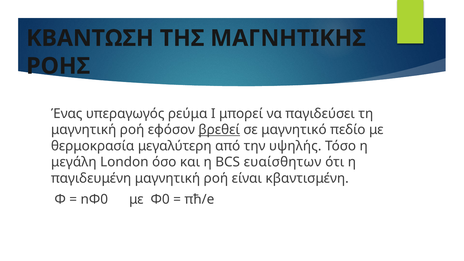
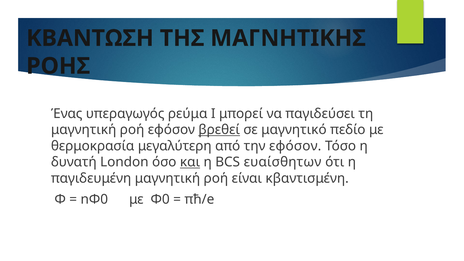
την υψηλής: υψηλής -> εφόσον (295, 146)
μεγάλη: μεγάλη -> δυνατή (74, 162)
και underline: none -> present (190, 162)
